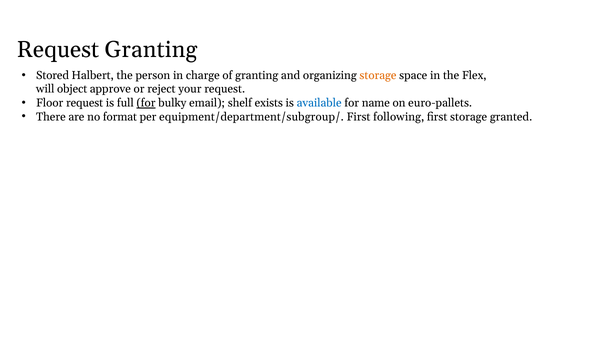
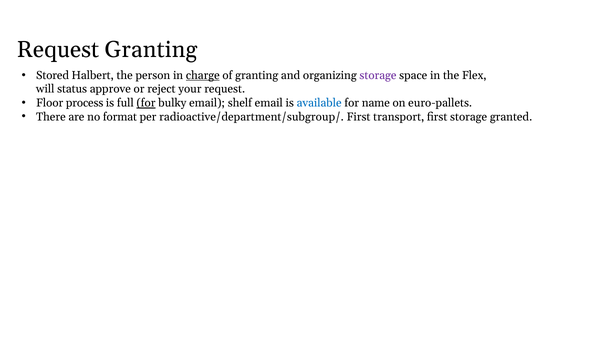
charge underline: none -> present (203, 75)
storage colour: orange -> purple (378, 75)
object: object -> status (72, 89)
Floor request: request -> process (85, 103)
shelf exists: exists -> email (269, 103)
equipment/department/subgroup/: equipment/department/subgroup/ -> radioactive/department/subgroup/ (251, 117)
following: following -> transport (399, 117)
